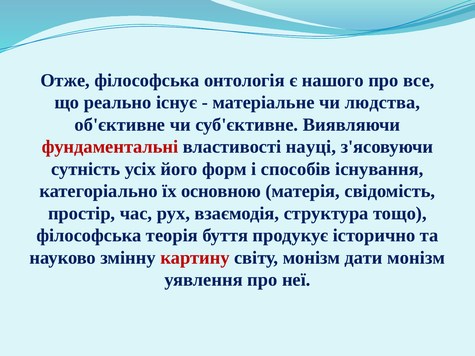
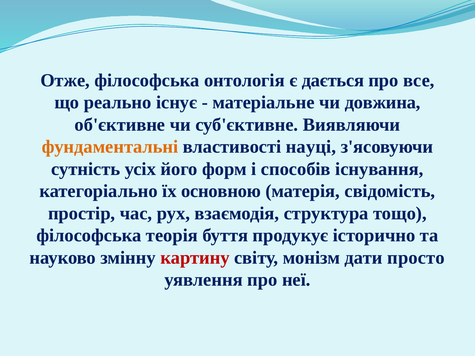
нашого: нашого -> дається (333, 80)
людства: людства -> довжина (383, 103)
фундаментальні colour: red -> orange (110, 147)
дати монізм: монізм -> просто (416, 258)
